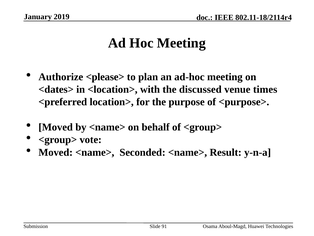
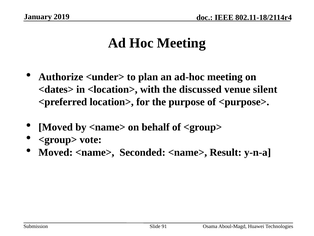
<please>: <please> -> <under> (105, 77)
times: times -> silent (265, 89)
